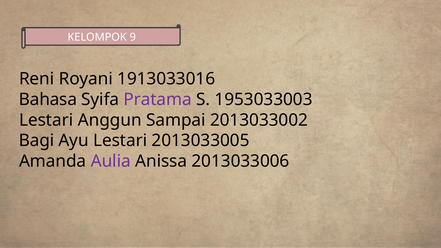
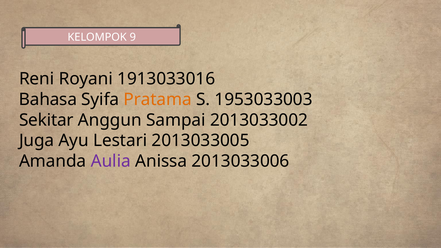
Pratama colour: purple -> orange (158, 99)
Lestari: Lestari -> Sekitar (46, 120)
Bagi: Bagi -> Juga (37, 141)
